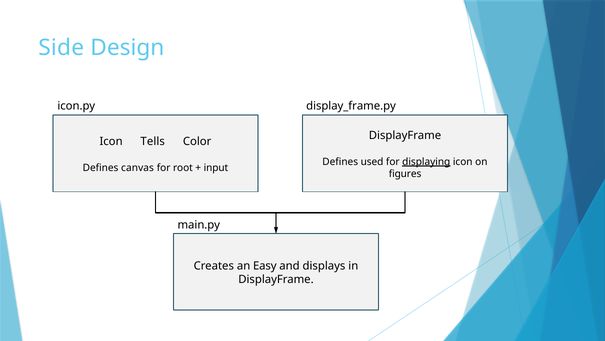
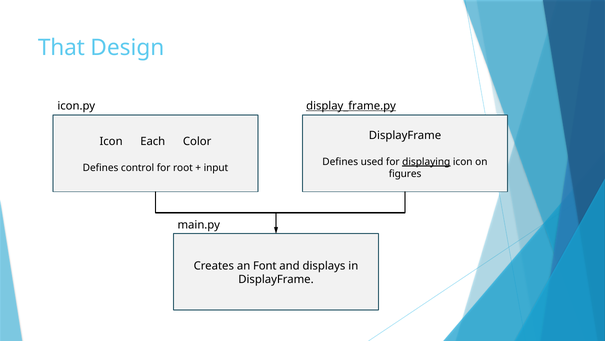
Side: Side -> That (61, 48)
display_frame.py underline: none -> present (351, 106)
Tells: Tells -> Each (153, 141)
canvas: canvas -> control (138, 167)
Easy: Easy -> Font (265, 265)
